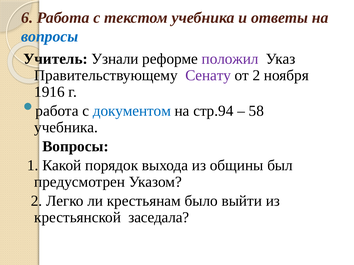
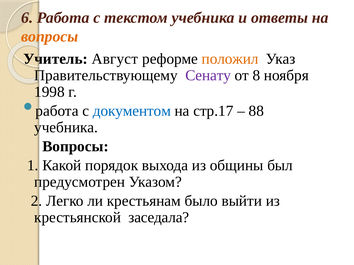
вопросы colour: blue -> orange (50, 37)
Узнали: Узнали -> Август (115, 59)
положил colour: purple -> orange (230, 59)
от 2: 2 -> 8 (256, 75)
1916: 1916 -> 1998 (49, 92)
стр.94: стр.94 -> стр.17 (213, 111)
58: 58 -> 88 (256, 111)
